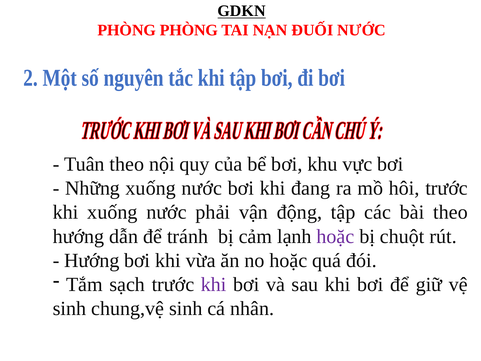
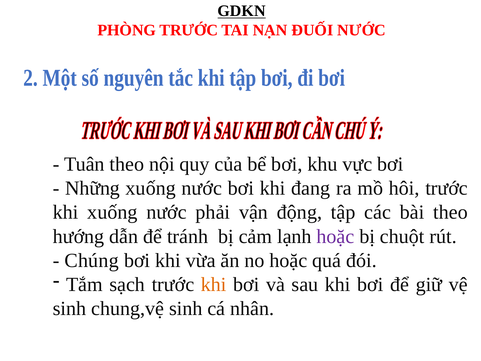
PHÒNG PHÒNG: PHÒNG -> TRƯỚC (189, 30)
Hướng: Hướng -> Chúng (92, 260)
khi colour: purple -> orange (214, 284)
